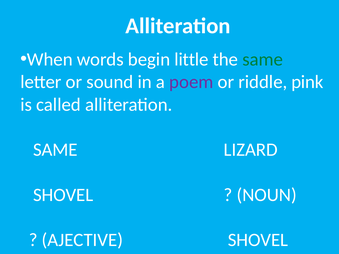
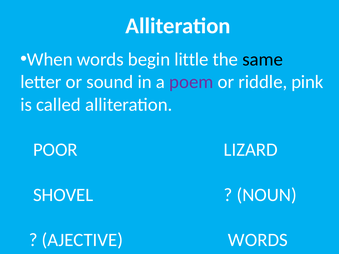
same colour: green -> black (263, 59)
SAME: SAME -> POOR (55, 150)
AJECTIVE SHOVEL: SHOVEL -> WORDS (258, 240)
